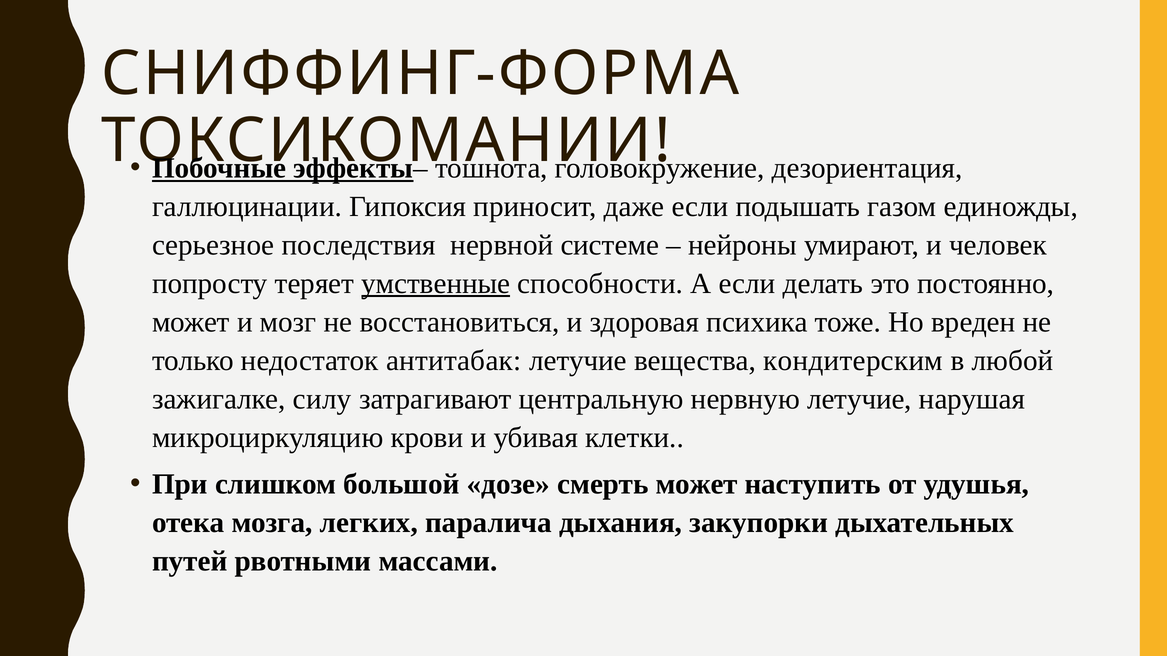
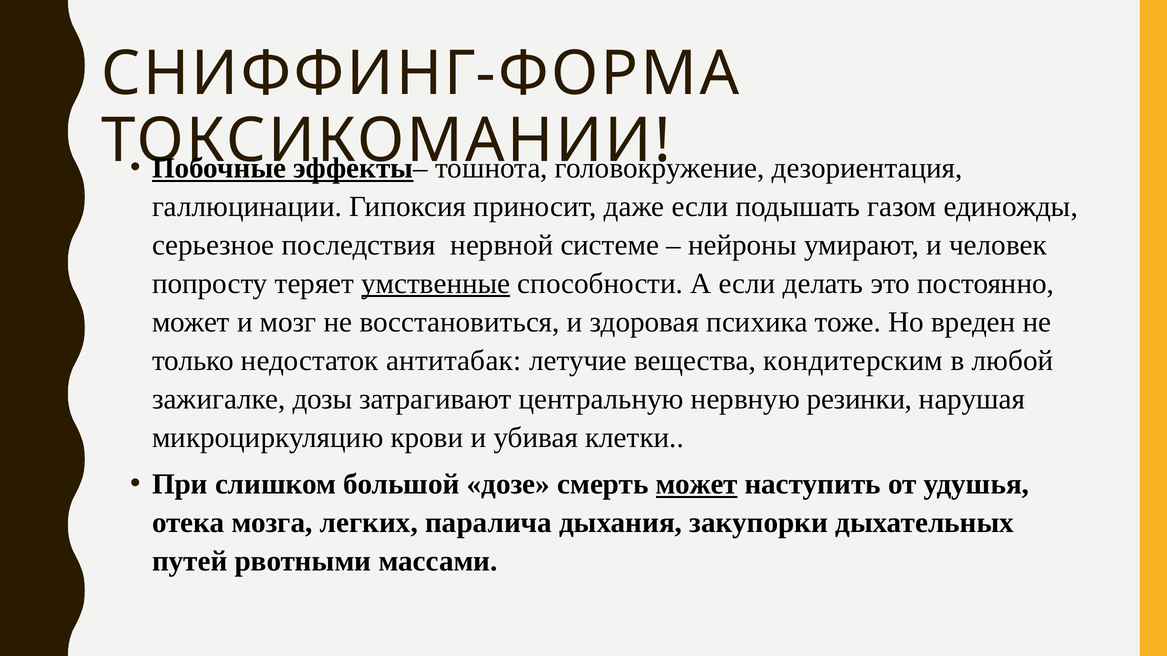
силу: силу -> дозы (322, 399)
нервную летучие: летучие -> резинки (860, 399)
может underline: none -> present (697, 485)
